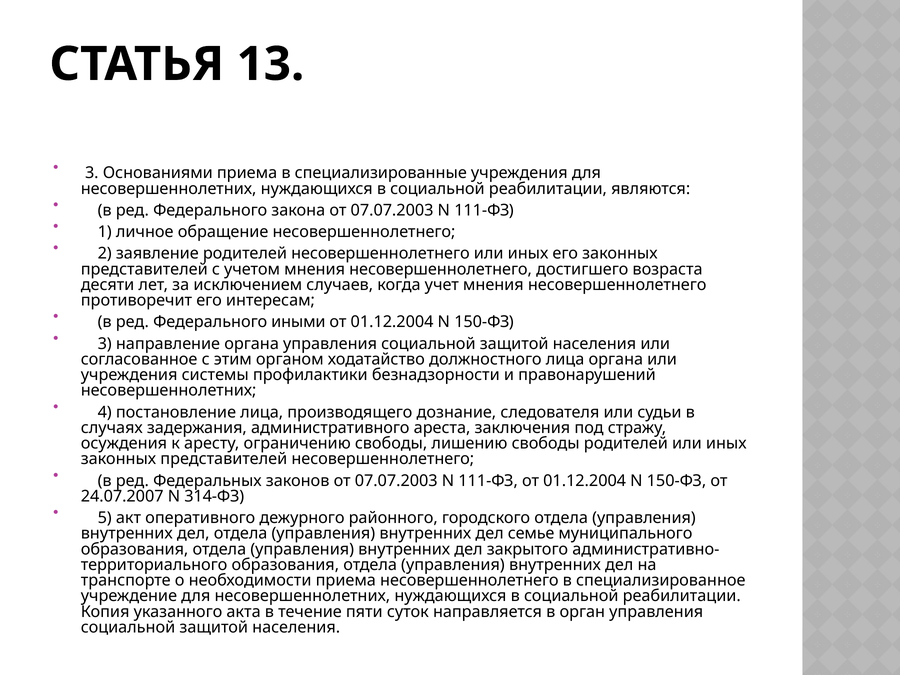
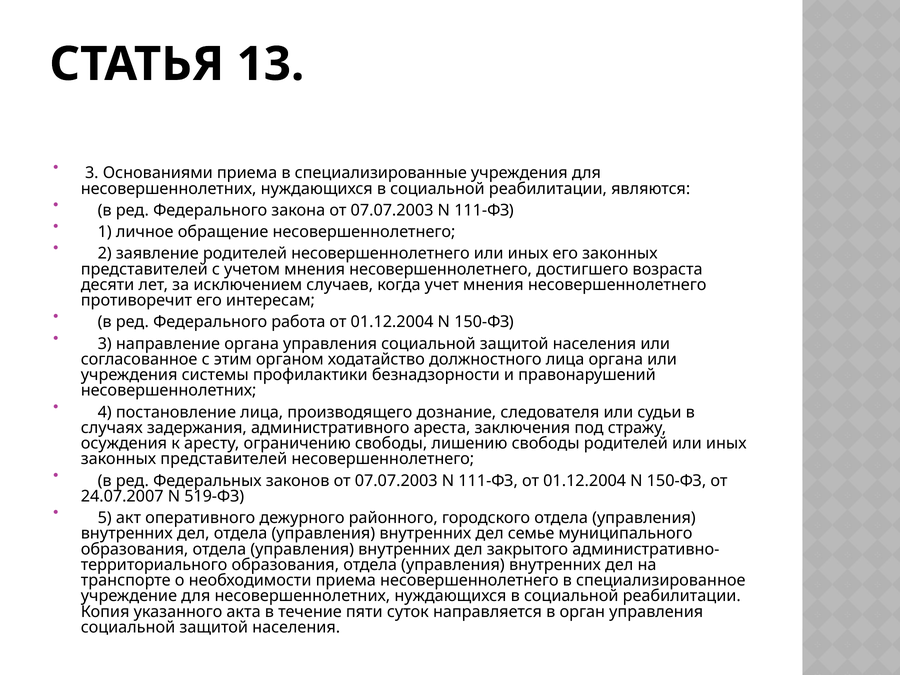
иными: иными -> работа (298, 322)
314-ФЗ: 314-ФЗ -> 519-ФЗ (214, 496)
